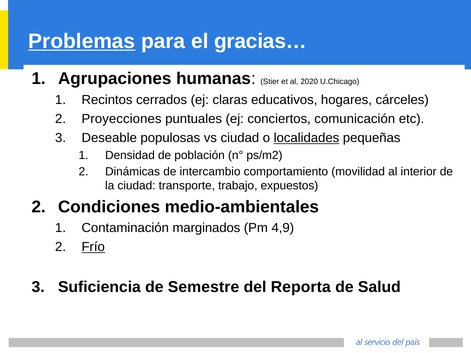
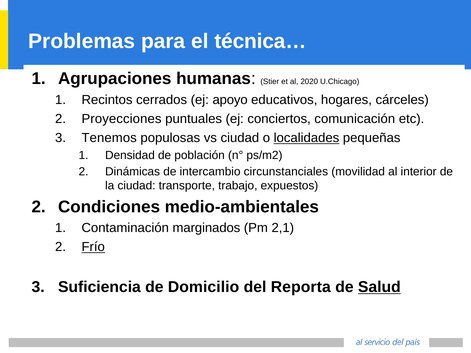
Problemas underline: present -> none (82, 41)
gracias…: gracias… -> técnica… (260, 41)
claras: claras -> apoyo (230, 100)
Deseable: Deseable -> Tenemos (109, 138)
comportamiento: comportamiento -> circunstanciales (286, 172)
4,9: 4,9 -> 2,1 (283, 228)
Semestre: Semestre -> Domicilio (204, 287)
Salud underline: none -> present (379, 287)
